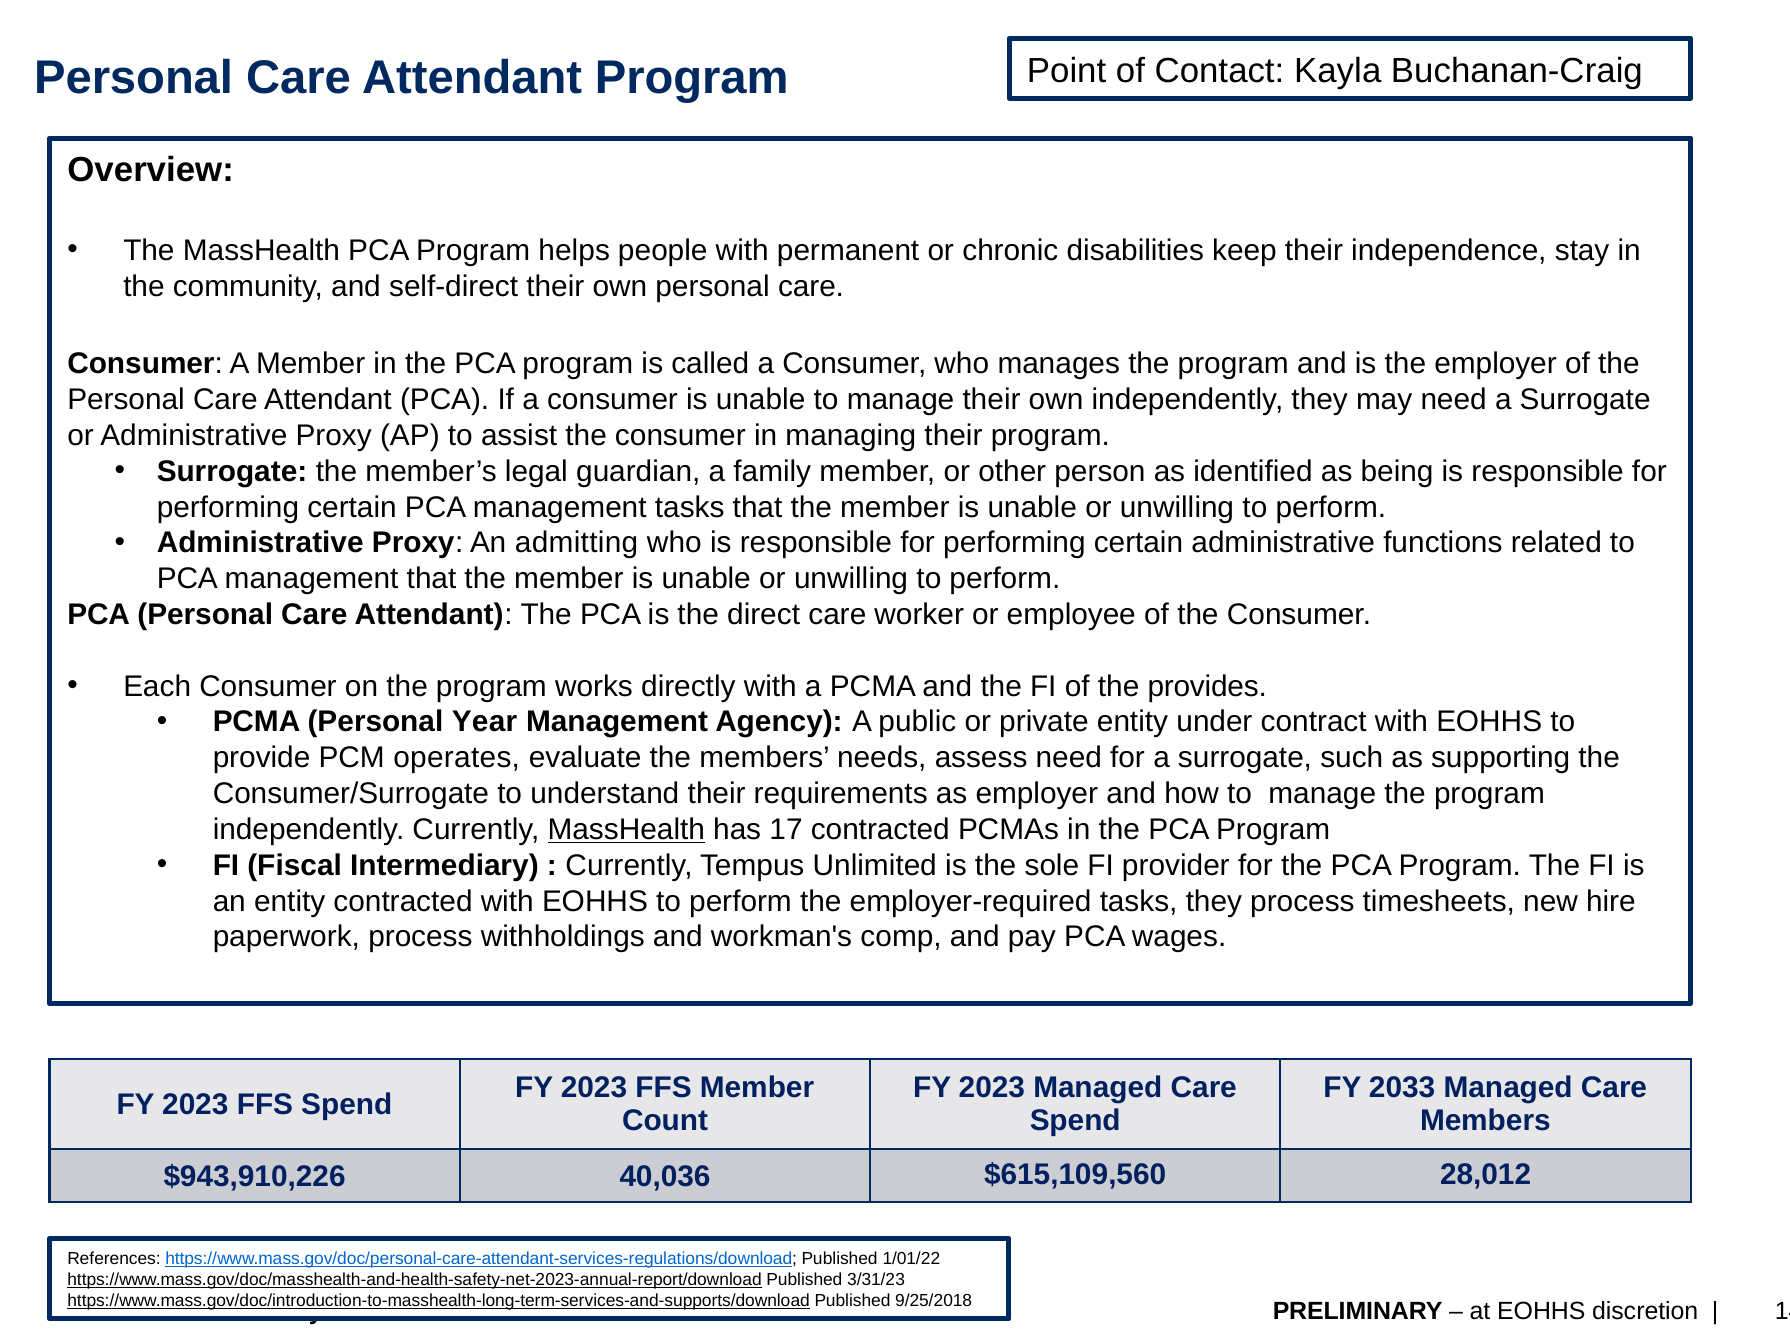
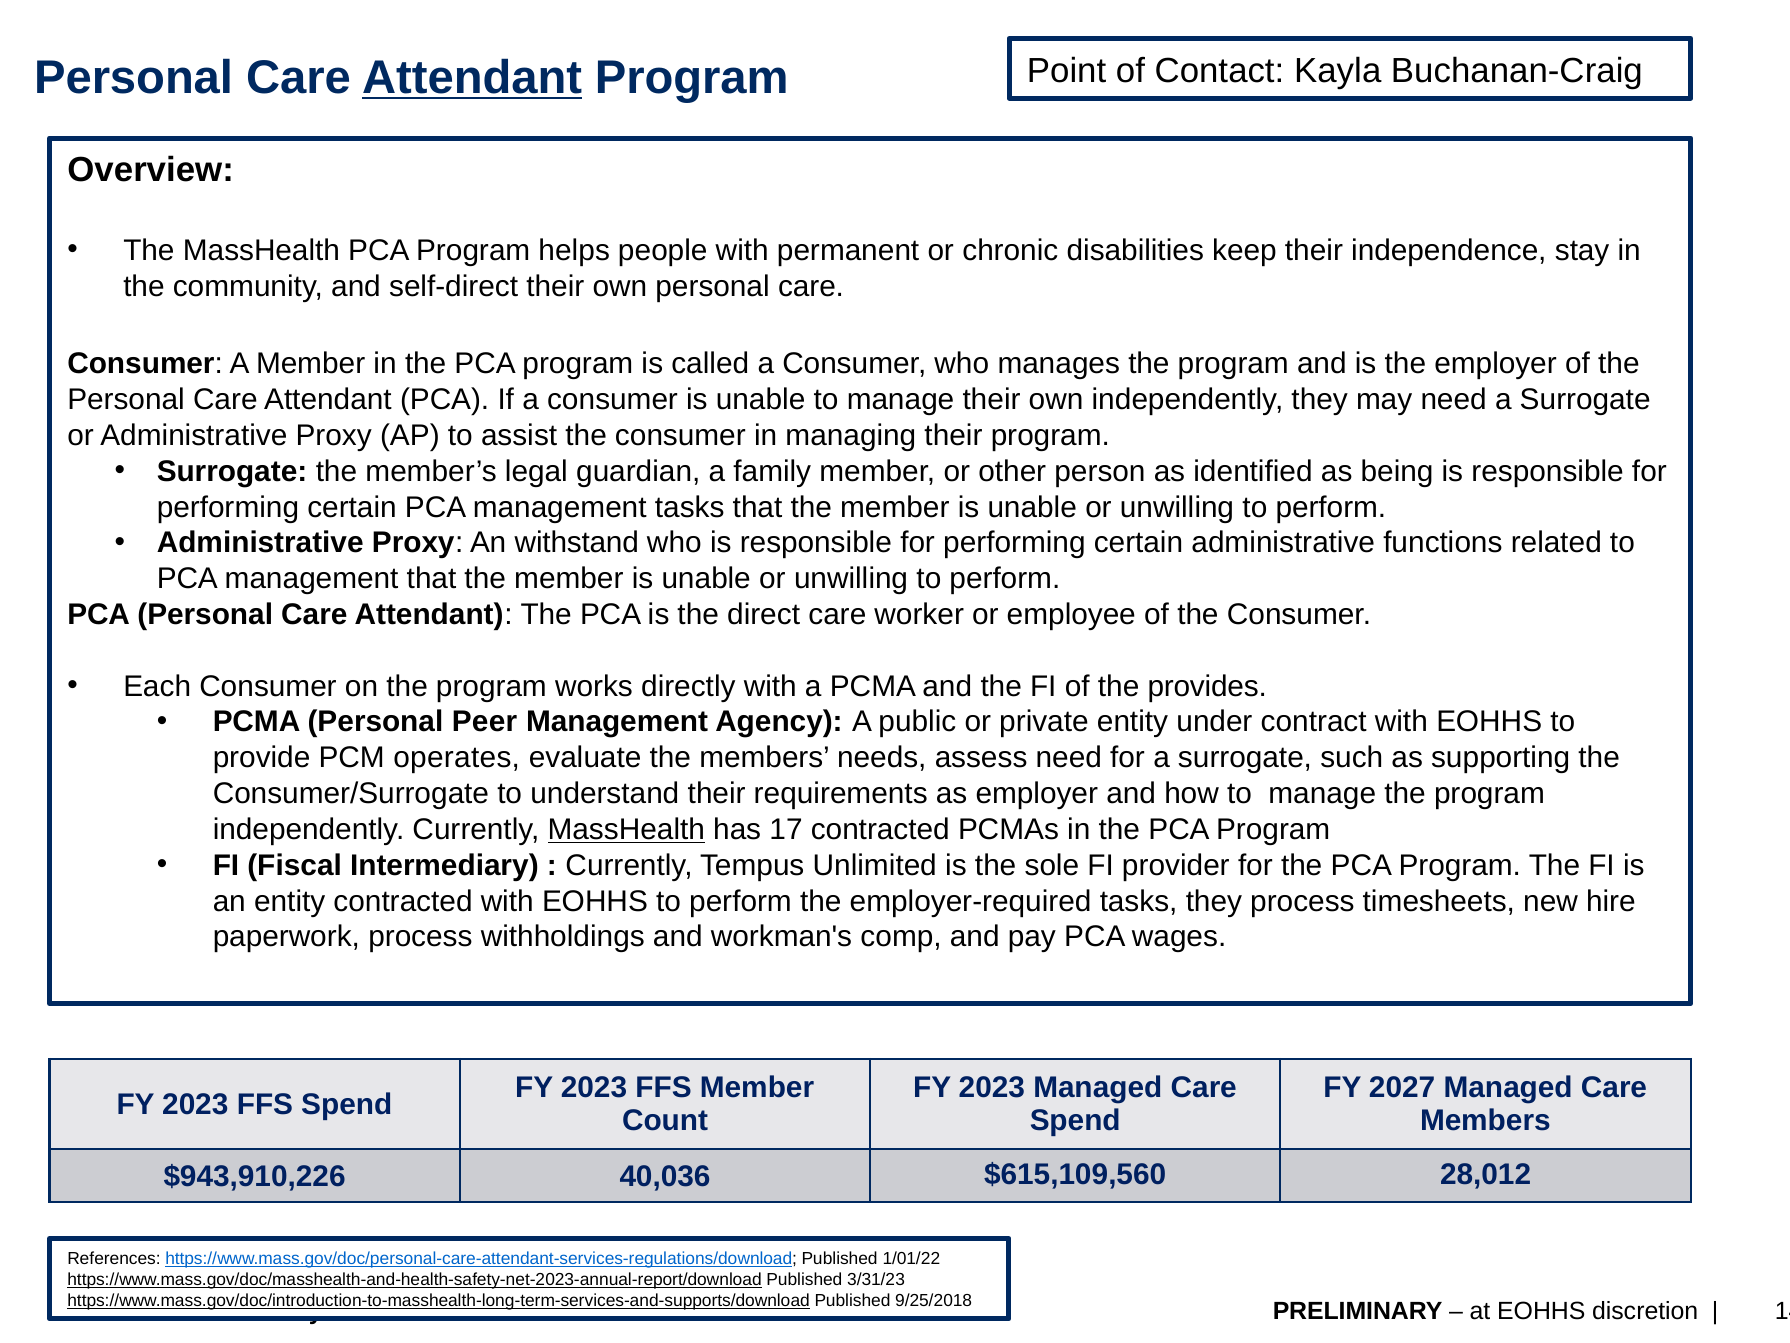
Attendant underline: none -> present (472, 78)
admitting: admitting -> withstand (577, 543)
Year: Year -> Peer (485, 722)
2033: 2033 -> 2027 (1402, 1087)
